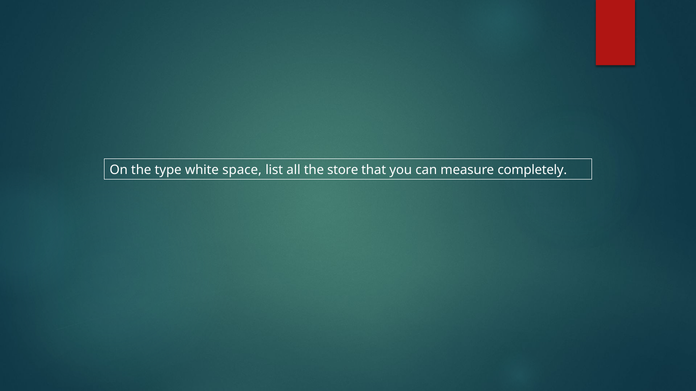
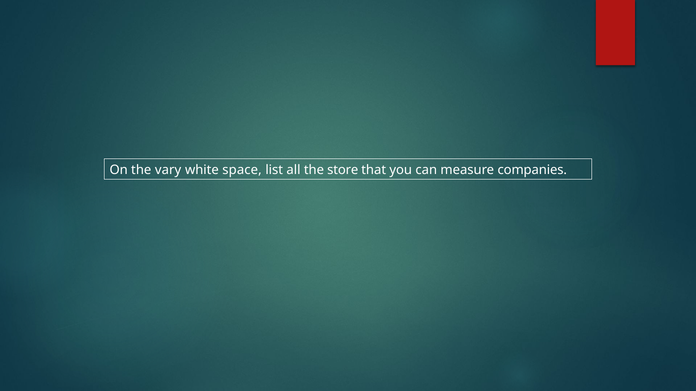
type: type -> vary (168, 170)
completely: completely -> companies (532, 170)
